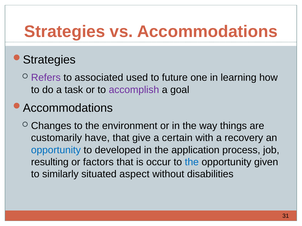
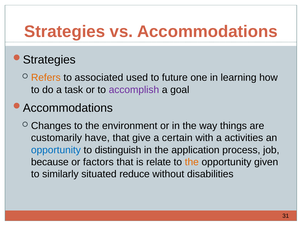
Refers colour: purple -> orange (46, 78)
recovery: recovery -> activities (244, 138)
developed: developed -> distinguish (118, 150)
resulting: resulting -> because (50, 162)
occur: occur -> relate (159, 162)
the colour: blue -> orange (192, 162)
aspect: aspect -> reduce (135, 174)
